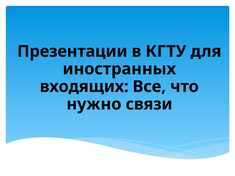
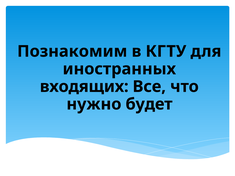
Презентации: Презентации -> Познакомим (72, 51)
связи: связи -> будет (149, 104)
